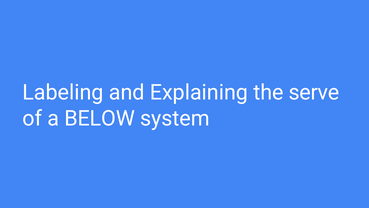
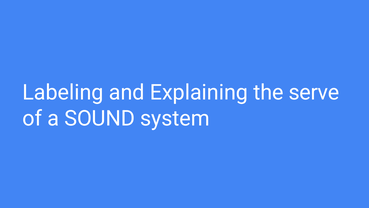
BELOW: BELOW -> SOUND (100, 118)
